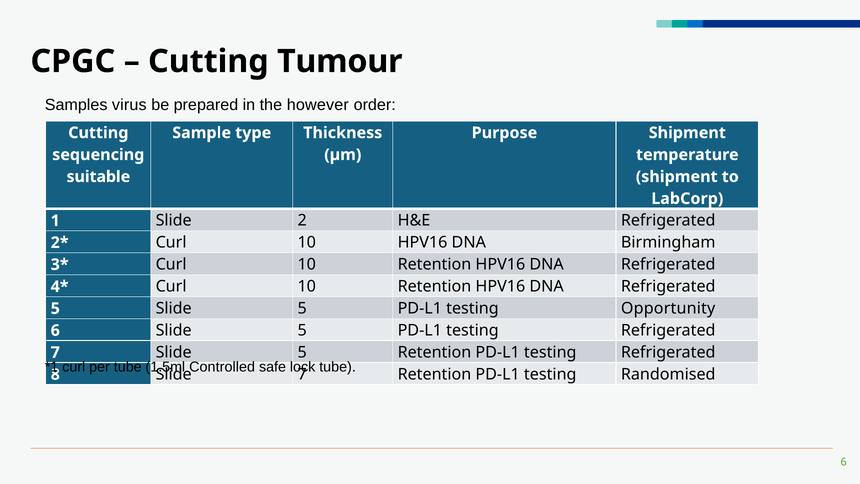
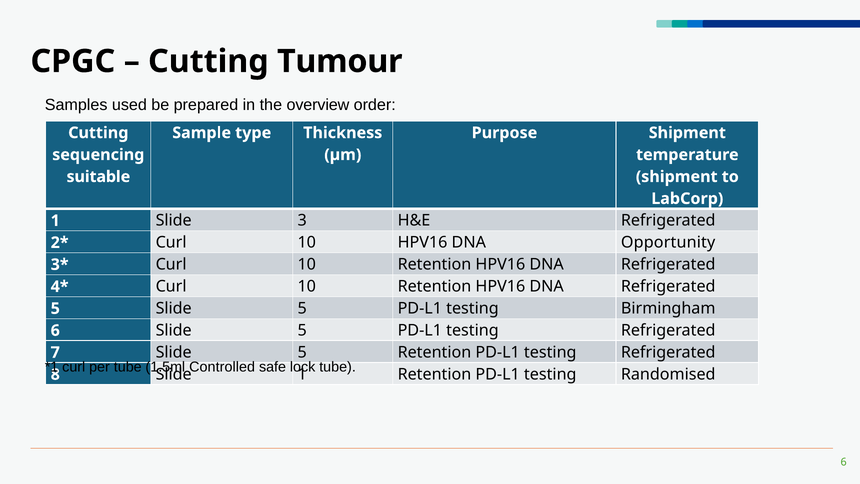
virus: virus -> used (129, 105)
however: however -> overview (318, 105)
2: 2 -> 3 (302, 221)
Birmingham: Birmingham -> Opportunity (668, 242)
Opportunity: Opportunity -> Birmingham (668, 308)
Slide 7: 7 -> 1 (302, 374)
